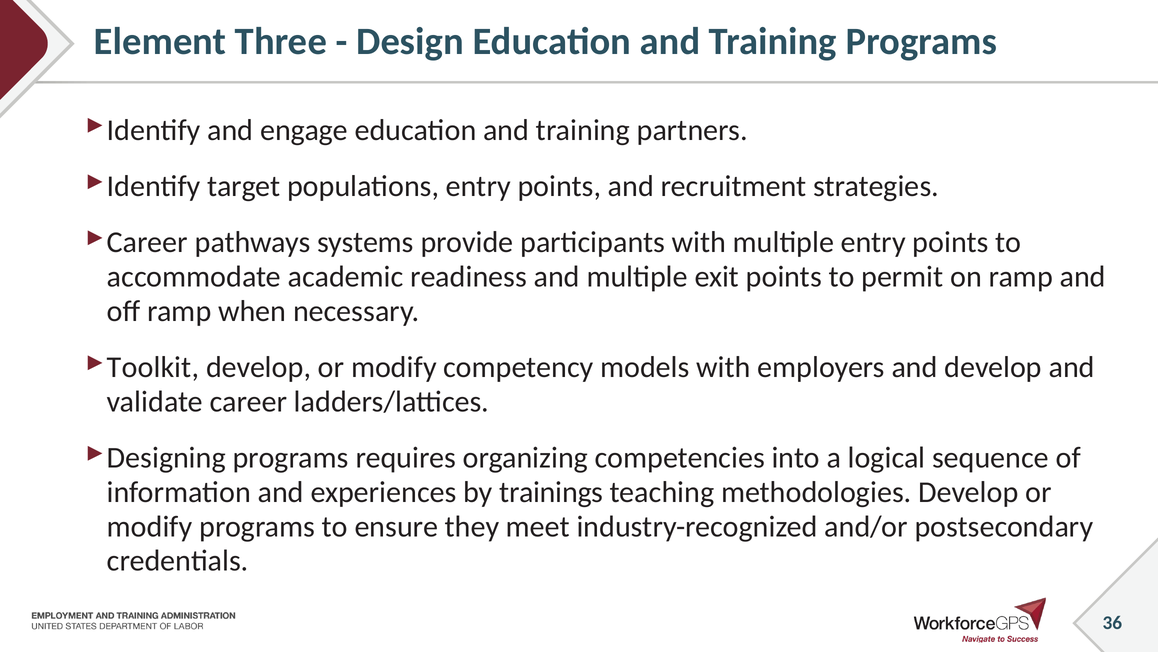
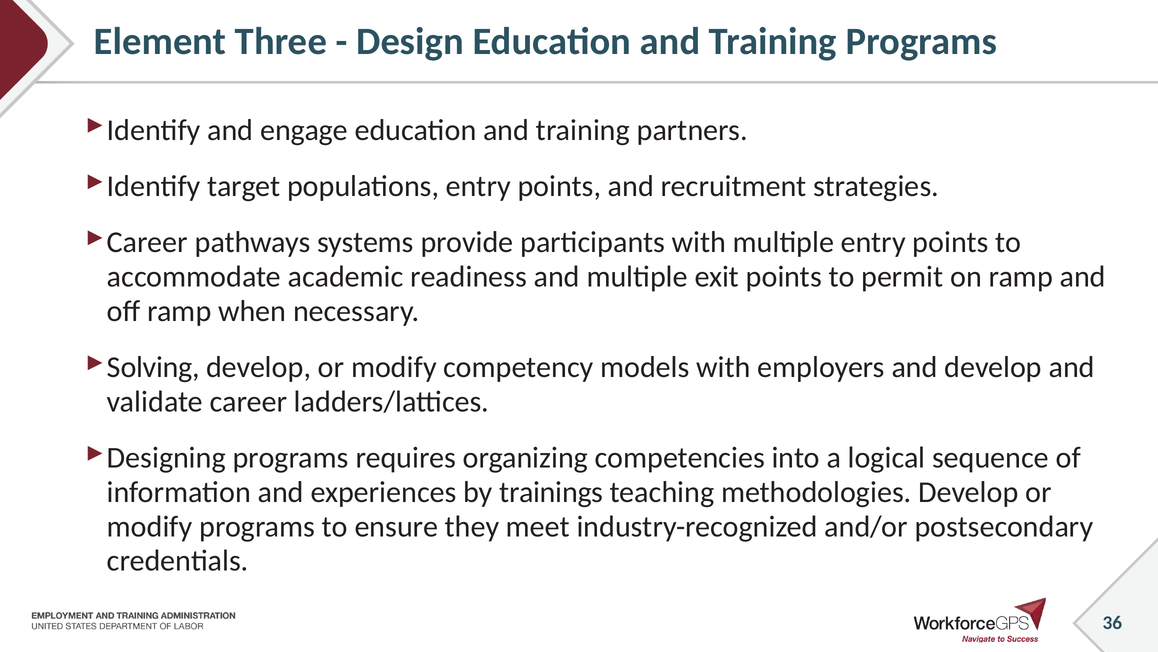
Toolkit: Toolkit -> Solving (153, 367)
